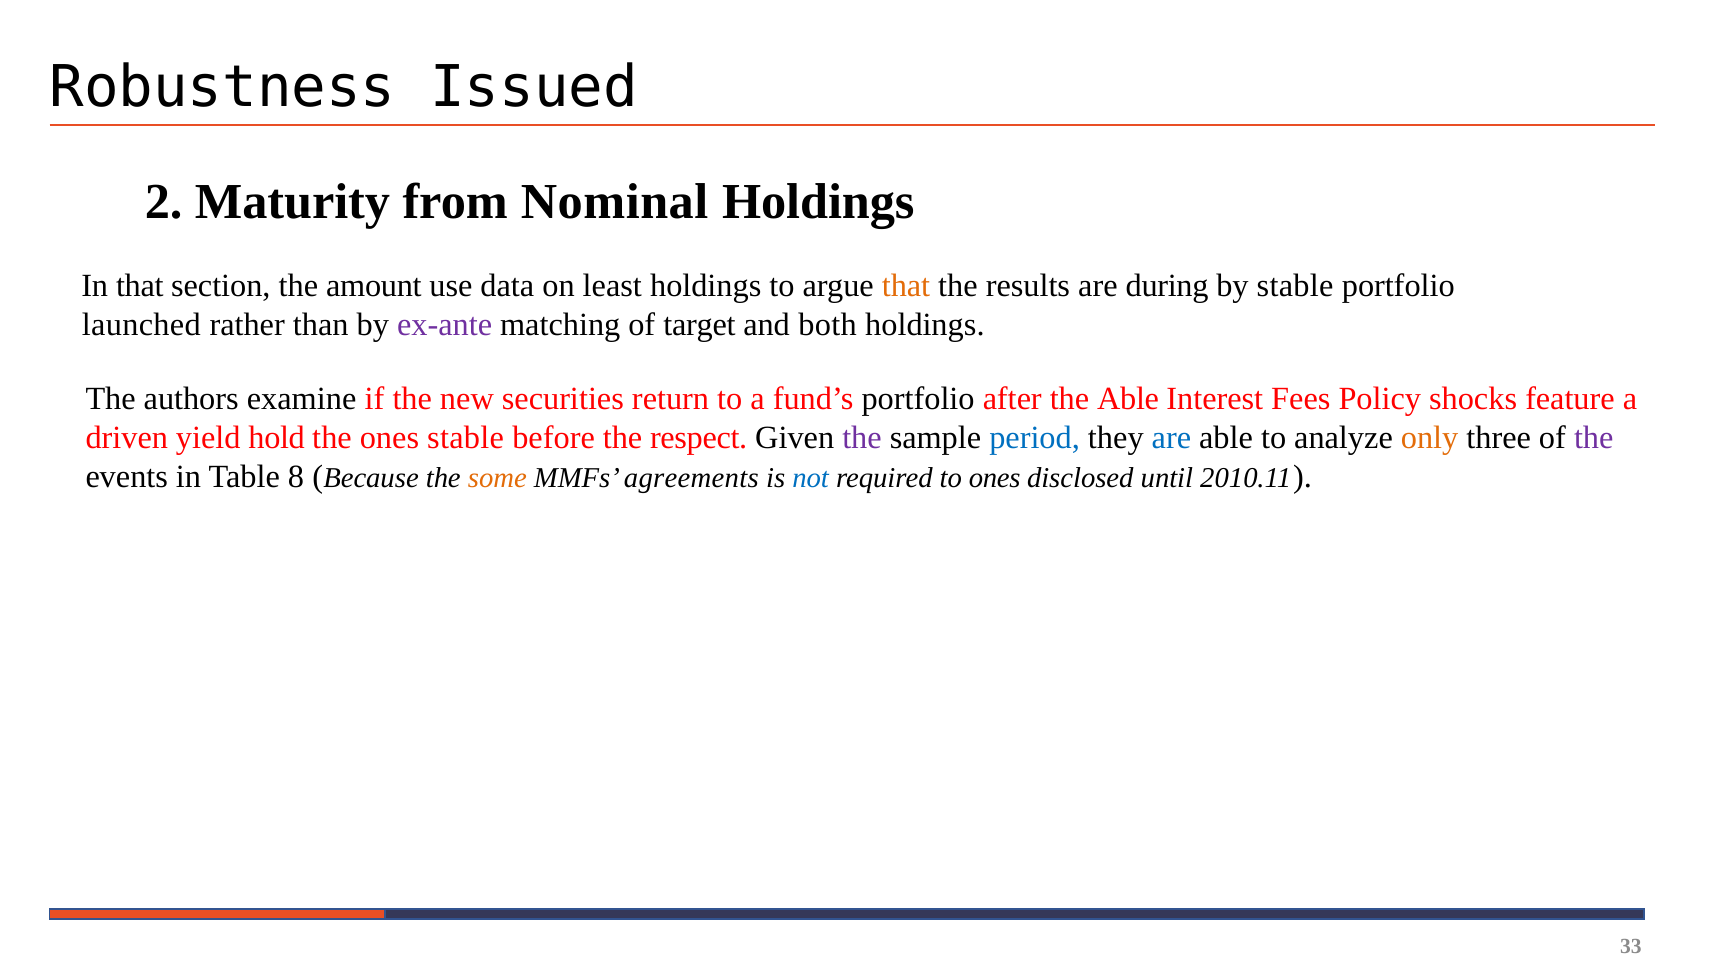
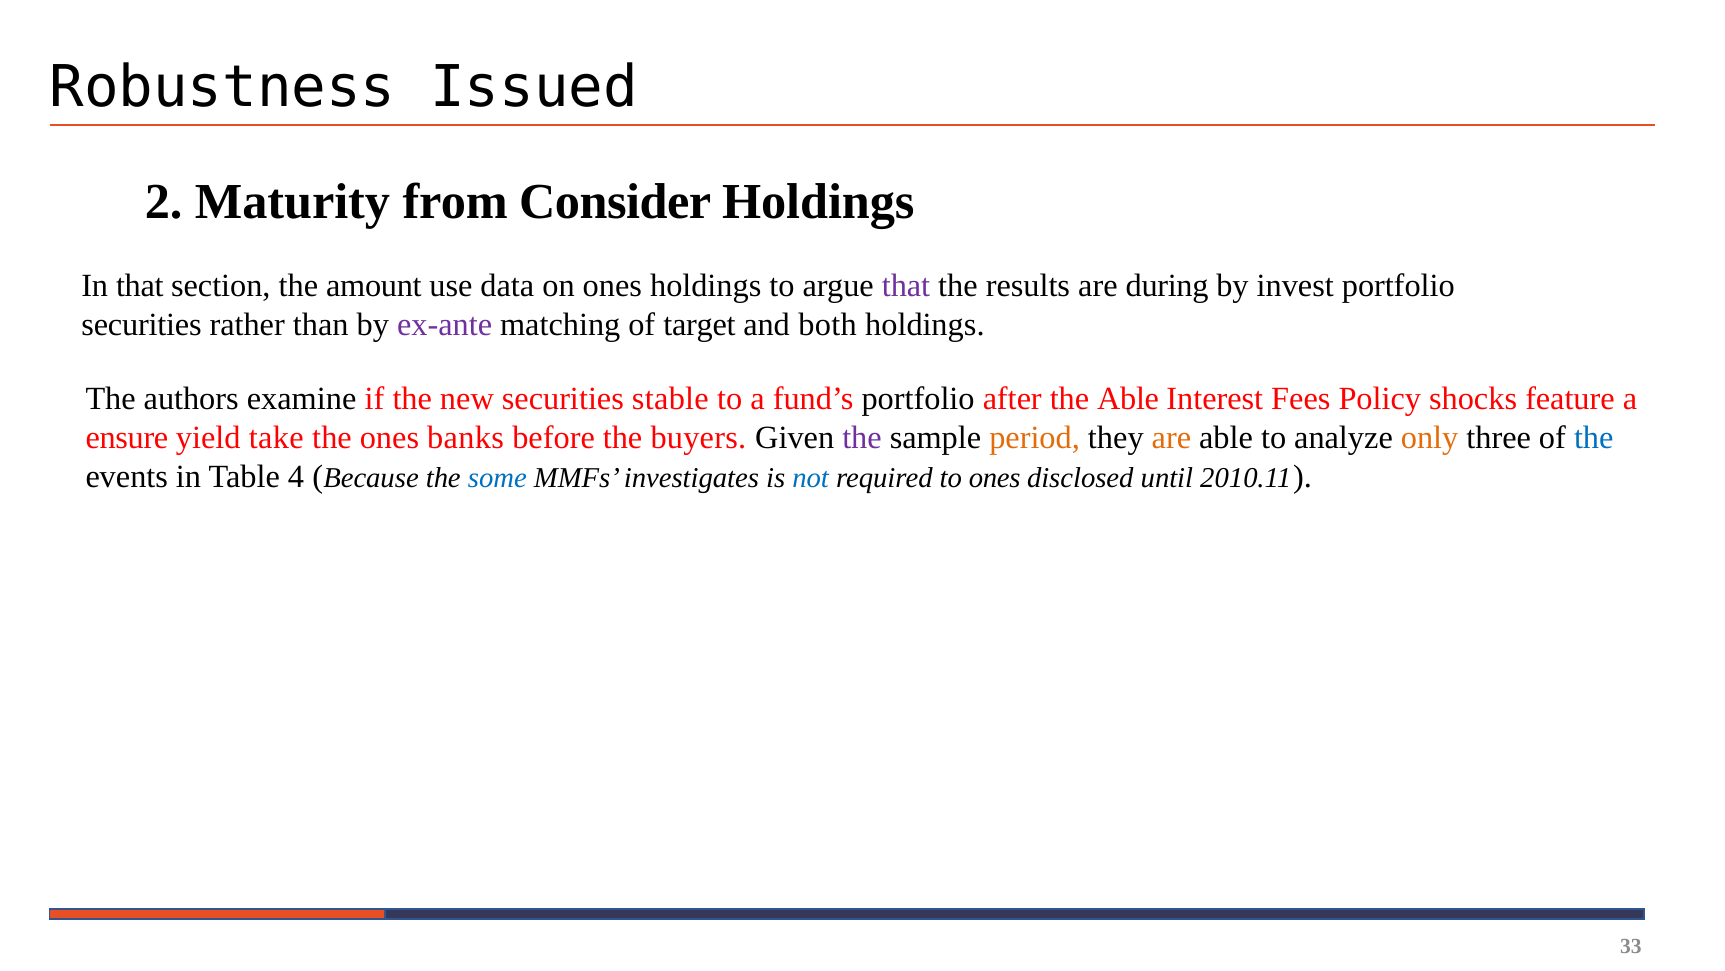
Nominal: Nominal -> Consider (615, 202)
on least: least -> ones (612, 285)
that colour: orange -> purple (906, 285)
by stable: stable -> invest (1295, 285)
launched: launched -> securities (142, 324)
return: return -> stable (670, 398)
driven: driven -> ensure (127, 437)
hold: hold -> take (276, 437)
ones stable: stable -> banks (466, 437)
respect: respect -> buyers (698, 437)
period colour: blue -> orange (1035, 437)
are colour: blue -> orange (1171, 437)
the colour: purple -> blue (1594, 437)
8: 8 -> 4 (296, 476)
some colour: orange -> blue (497, 477)
agreements: agreements -> investigates (691, 477)
